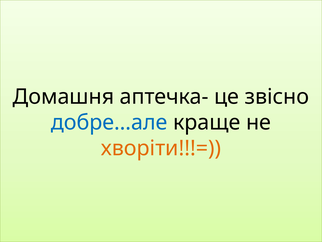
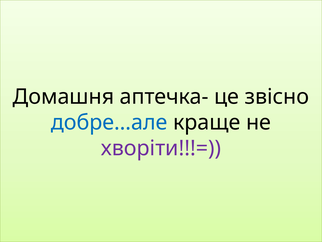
хворіти!!!= colour: orange -> purple (161, 148)
